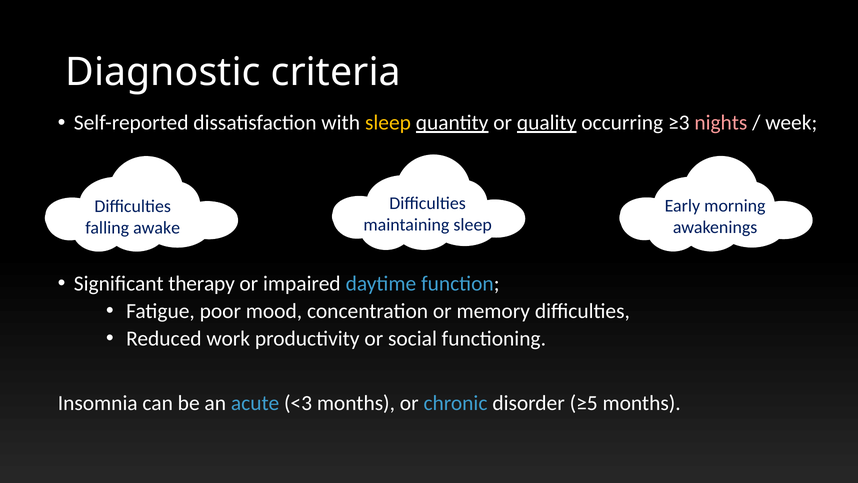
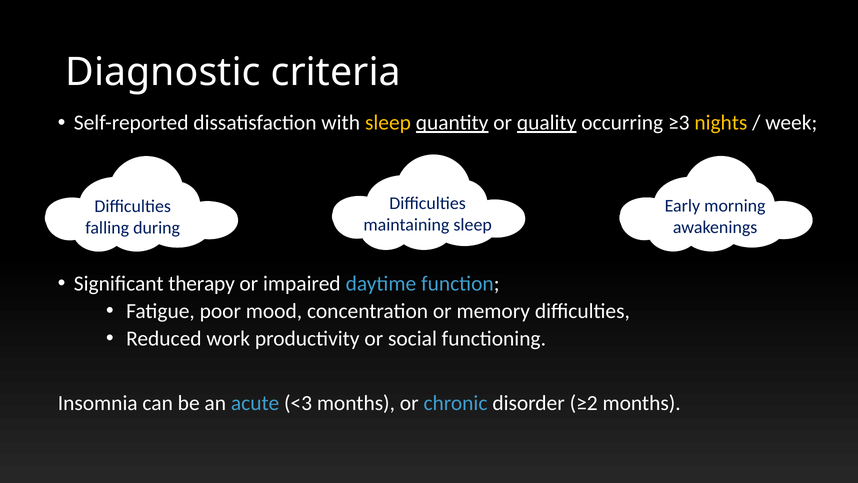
nights colour: pink -> yellow (721, 123)
awake: awake -> during (157, 228)
≥5: ≥5 -> ≥2 (584, 403)
